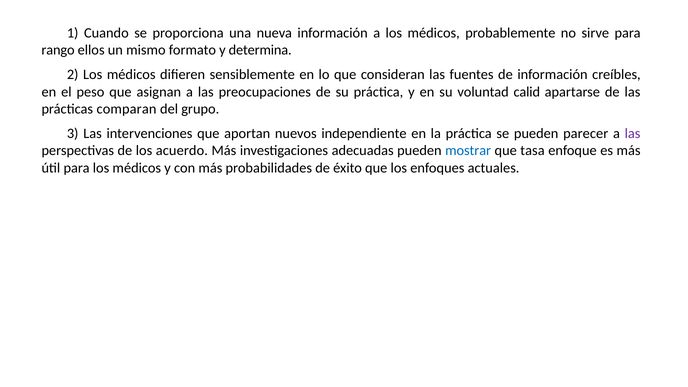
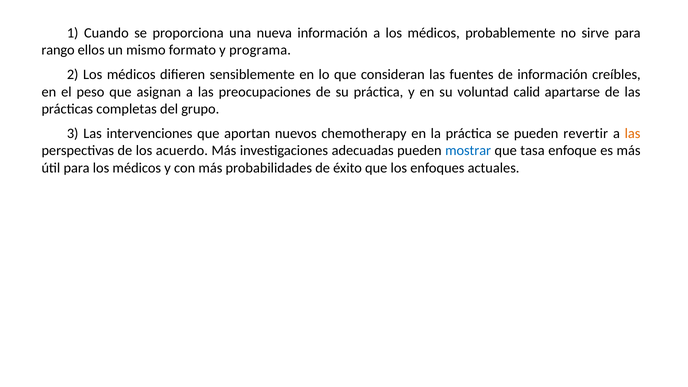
determina: determina -> programa (260, 50)
comparan: comparan -> completas (127, 109)
independiente: independiente -> chemotherapy (364, 133)
parecer: parecer -> revertir (586, 133)
las colour: purple -> orange (633, 133)
